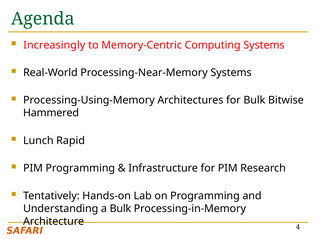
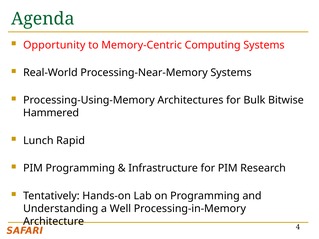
Increasingly: Increasingly -> Opportunity (54, 45)
a Bulk: Bulk -> Well (120, 209)
